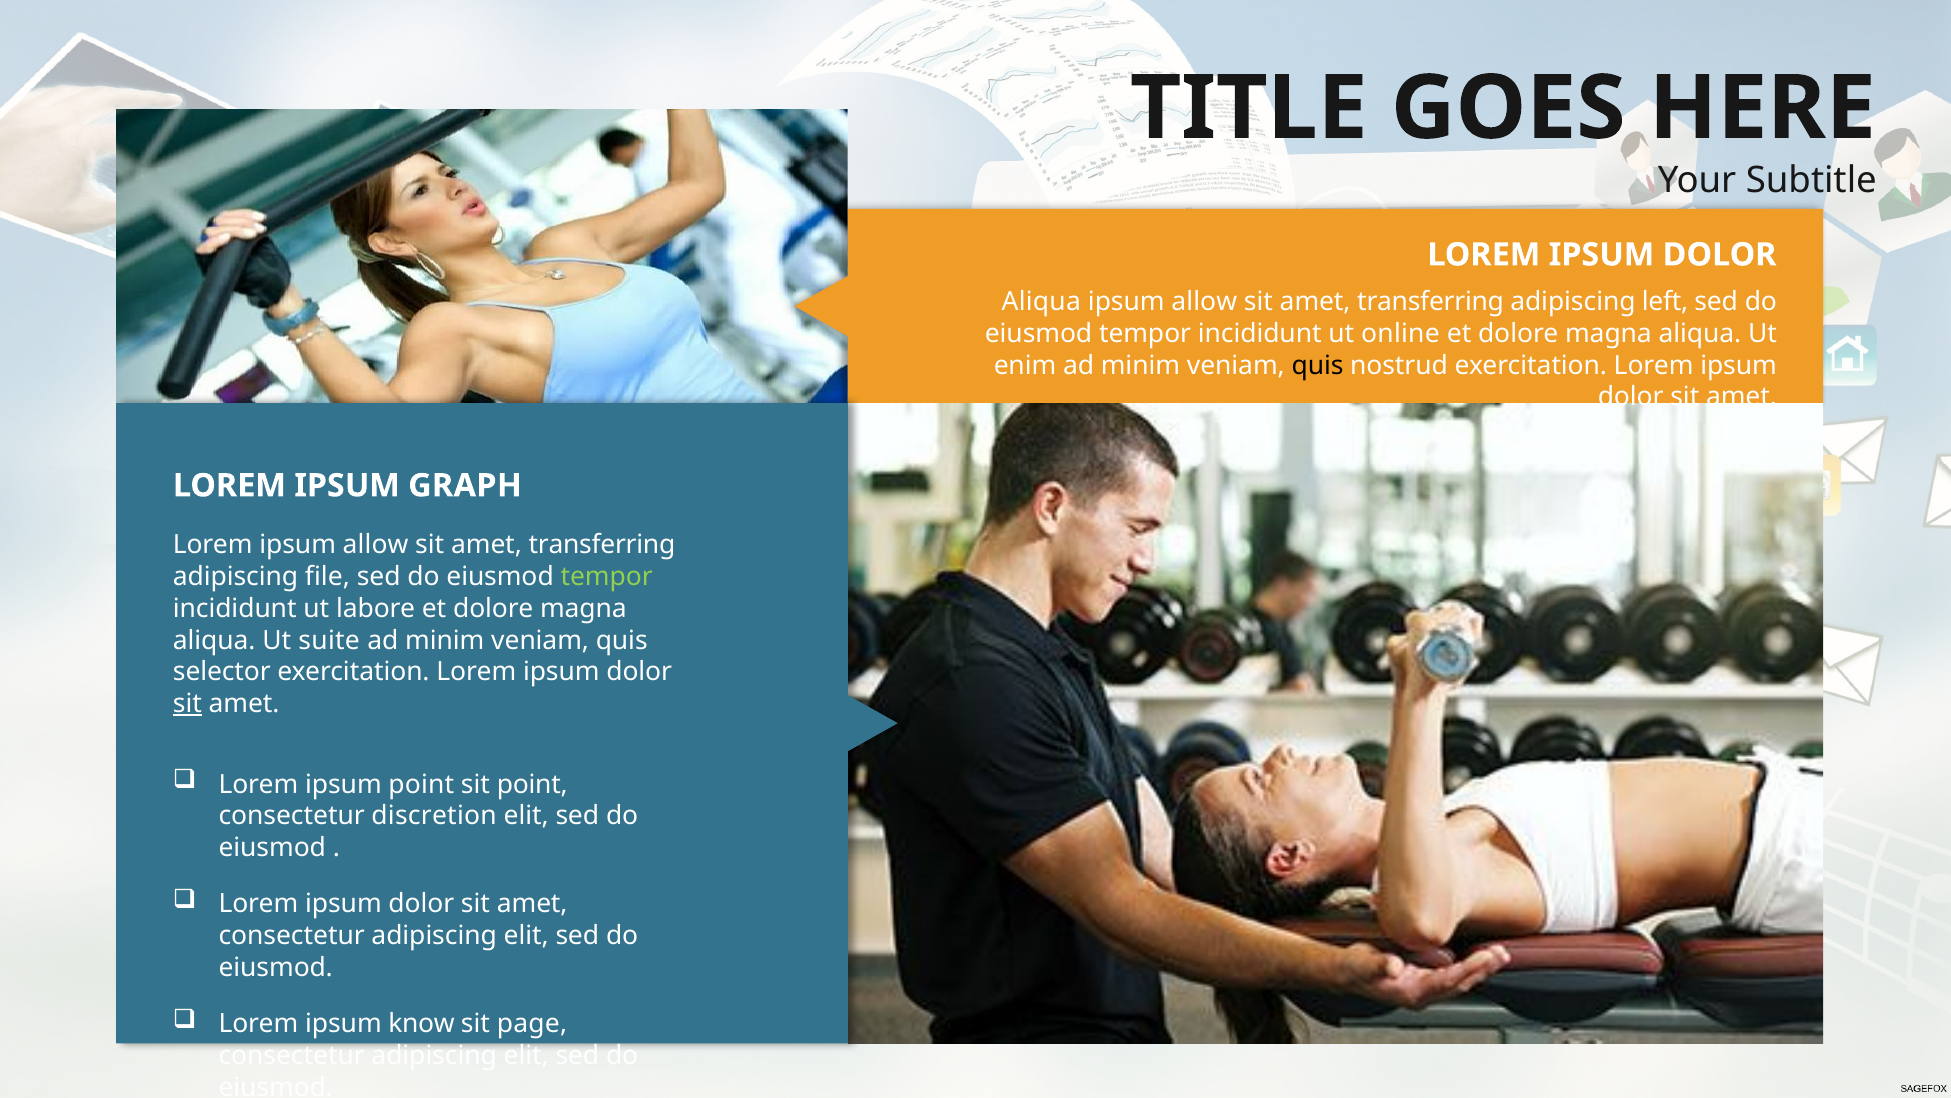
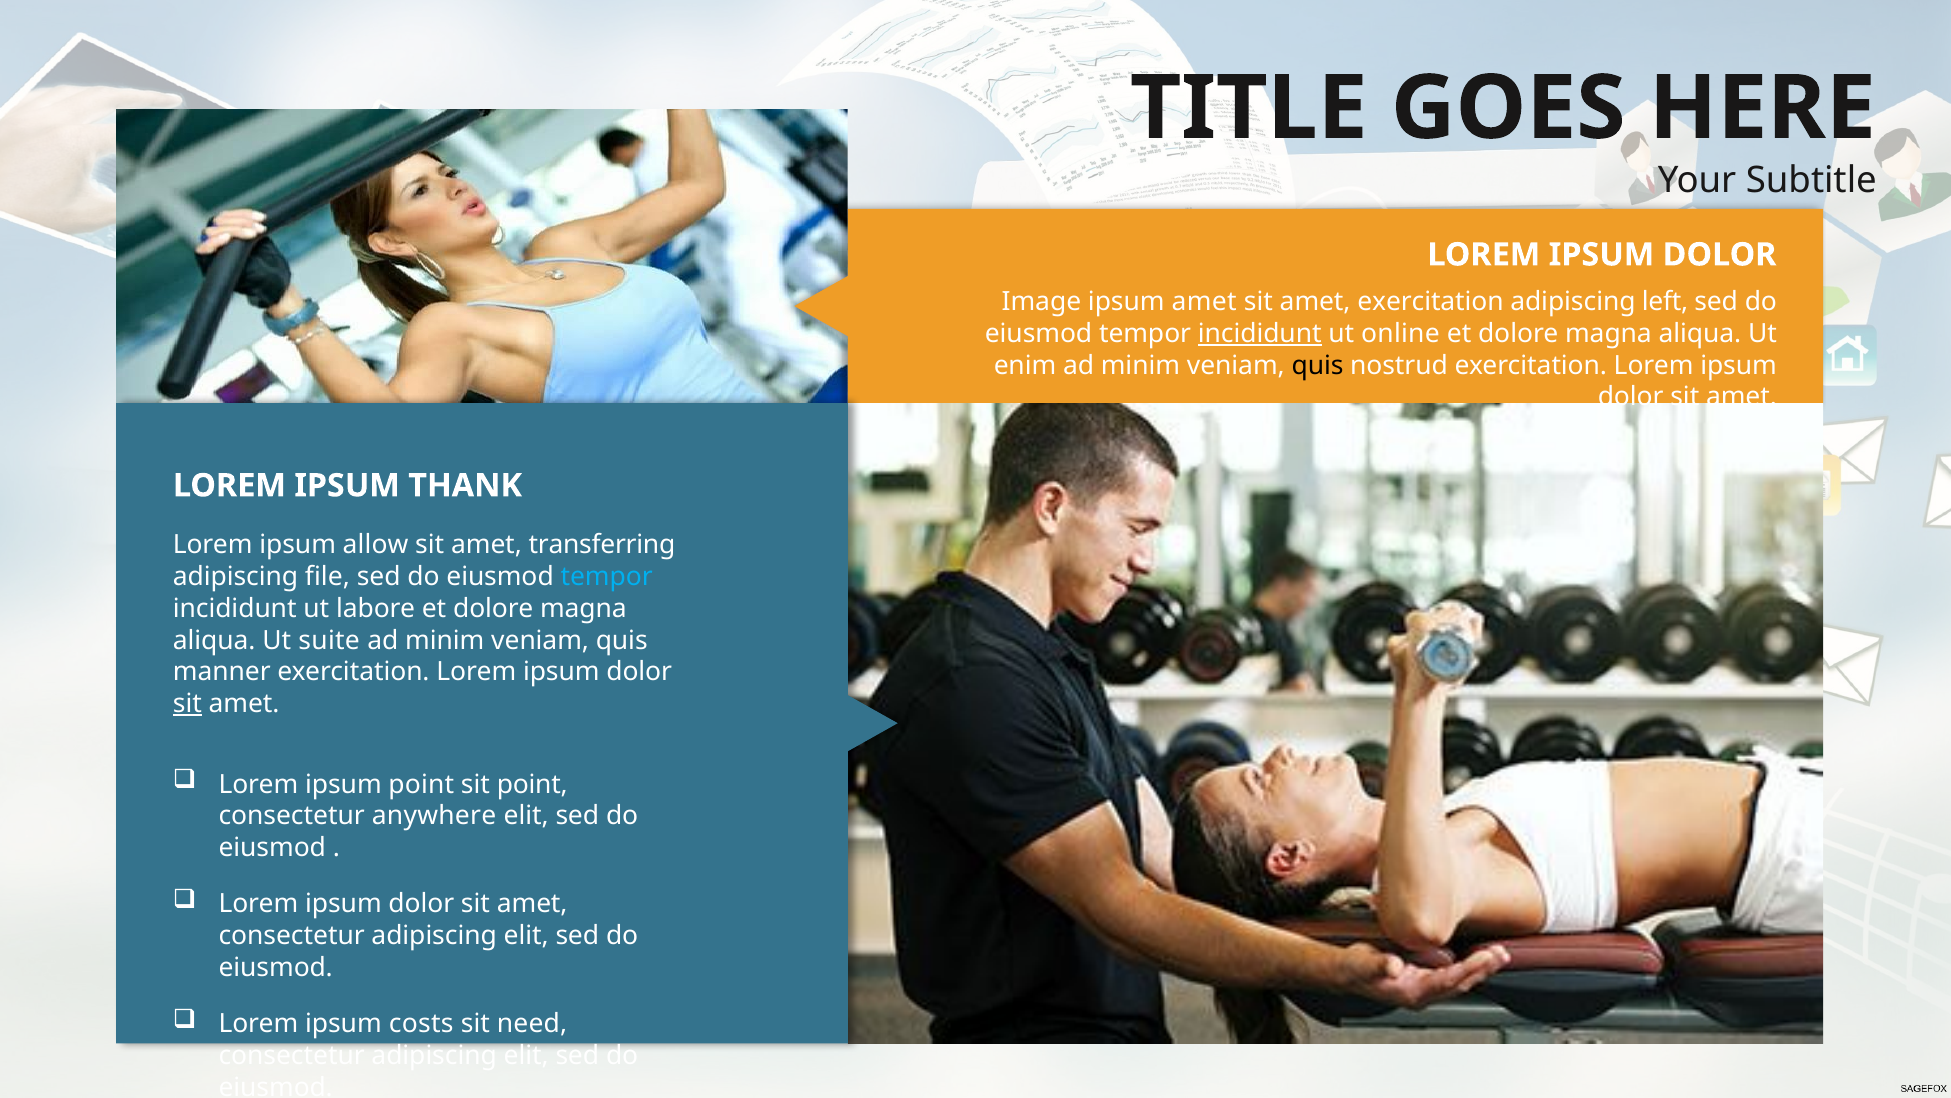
Aliqua: Aliqua -> Image (1041, 302)
allow: allow -> amet (1204, 302)
transferring: transferring -> exercitation (1430, 302)
incididunt underline: none -> present (1260, 333)
GRAPH: GRAPH -> THANK (465, 485)
tempor colour: light green -> light blue (607, 577)
selector: selector -> manner (222, 672)
discretion: discretion -> anywhere (434, 816)
know: know -> costs (421, 1023)
page: page -> need (532, 1023)
